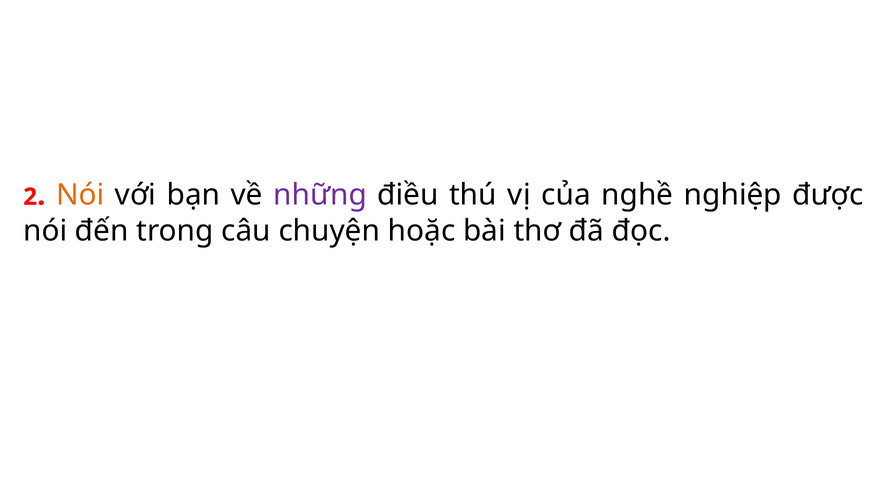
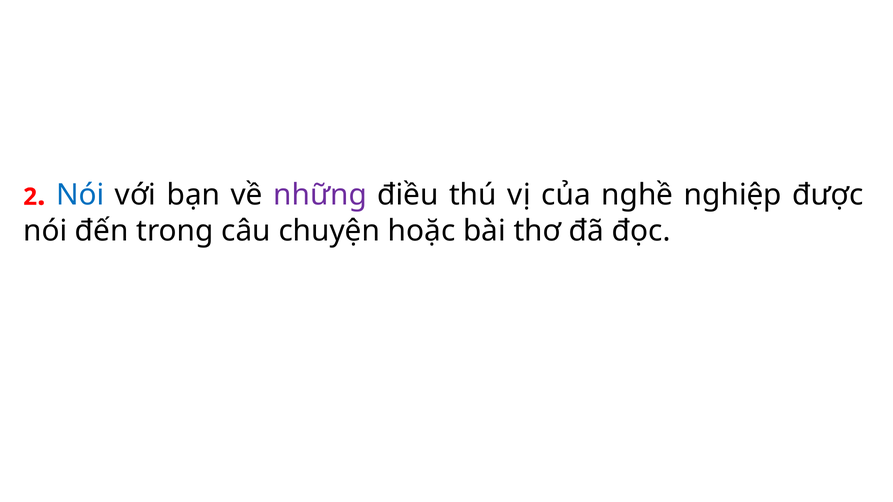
Nói colour: orange -> blue (80, 195)
